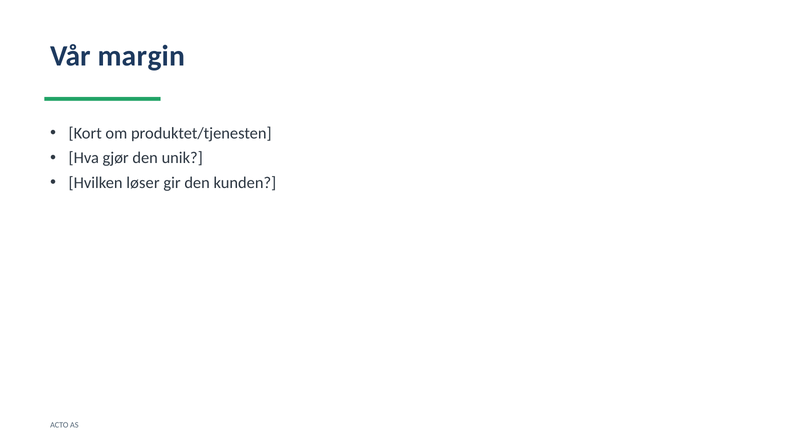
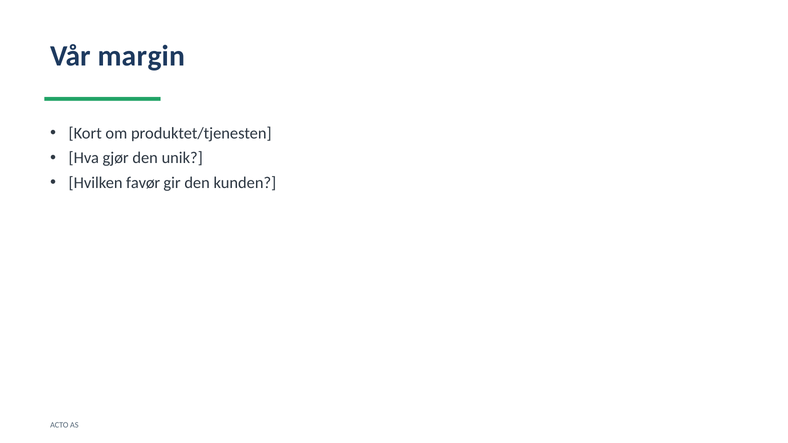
løser: løser -> favør (143, 183)
